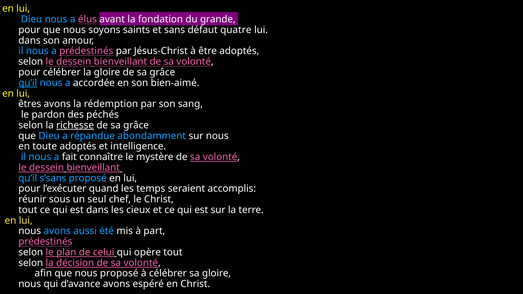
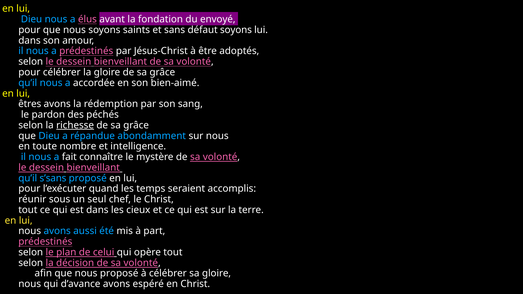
grande: grande -> envoyé (218, 19)
défaut quatre: quatre -> soyons (236, 30)
qu’il underline: present -> none (28, 83)
toute adoptés: adoptés -> nombre (78, 146)
